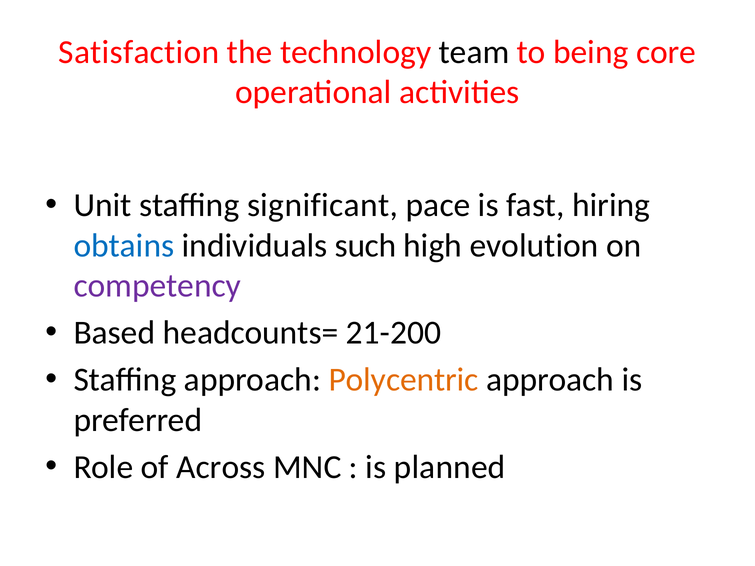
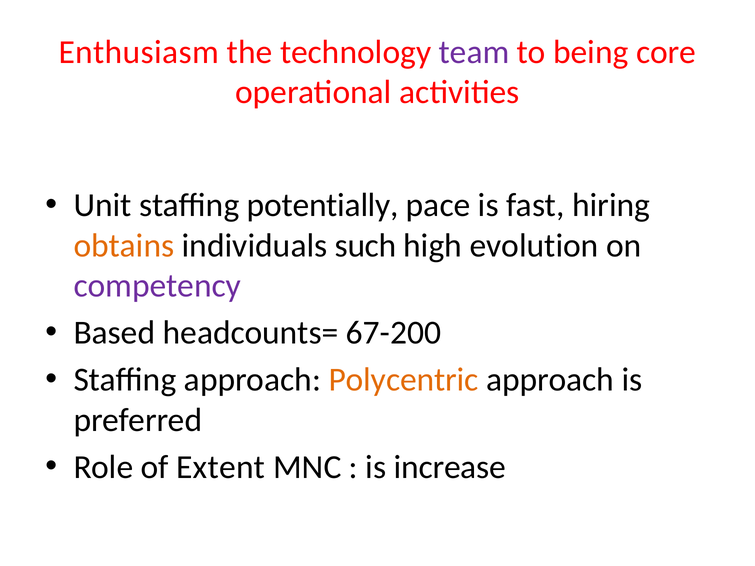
Satisfaction: Satisfaction -> Enthusiasm (139, 52)
team colour: black -> purple (474, 52)
significant: significant -> potentially (323, 205)
obtains colour: blue -> orange (124, 246)
21-200: 21-200 -> 67-200 (394, 333)
Across: Across -> Extent (221, 467)
planned: planned -> increase (450, 467)
